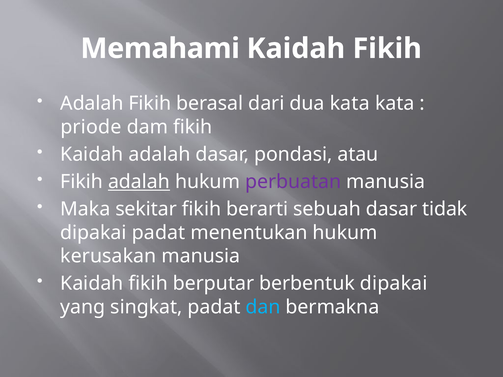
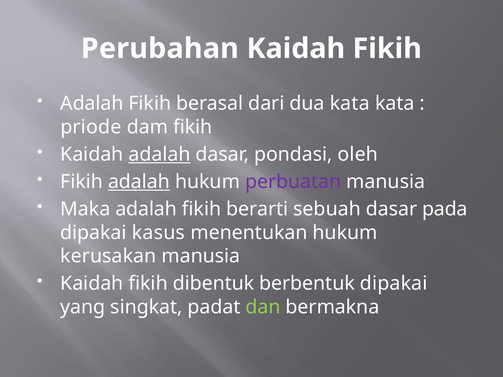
Memahami: Memahami -> Perubahan (160, 49)
adalah underline: none -> present (159, 155)
atau: atau -> oleh (358, 155)
Maka sekitar: sekitar -> adalah (146, 209)
tidak: tidak -> pada (445, 209)
dipakai padat: padat -> kasus (158, 233)
berputar: berputar -> dibentuk (213, 284)
dan colour: light blue -> light green (263, 307)
